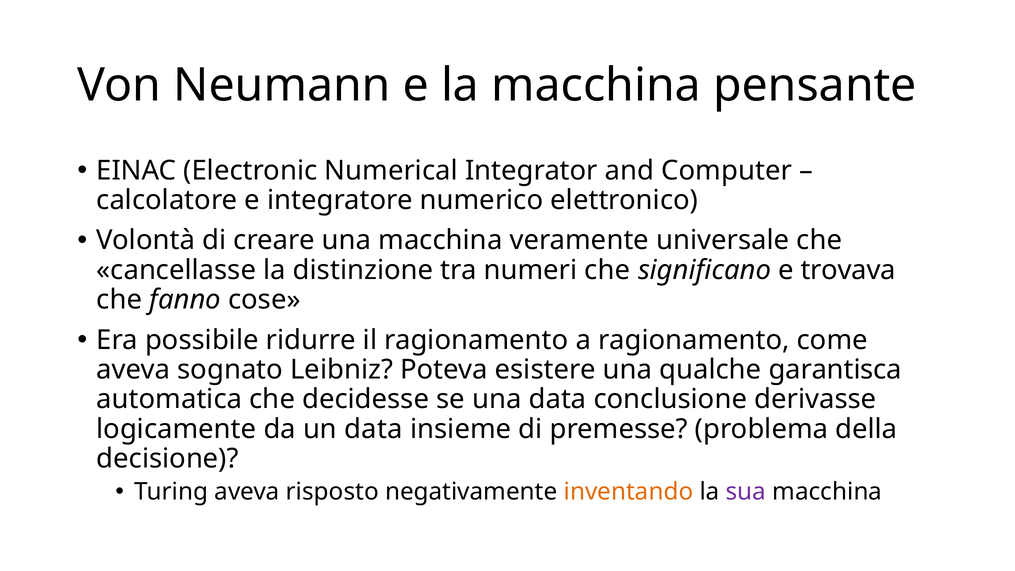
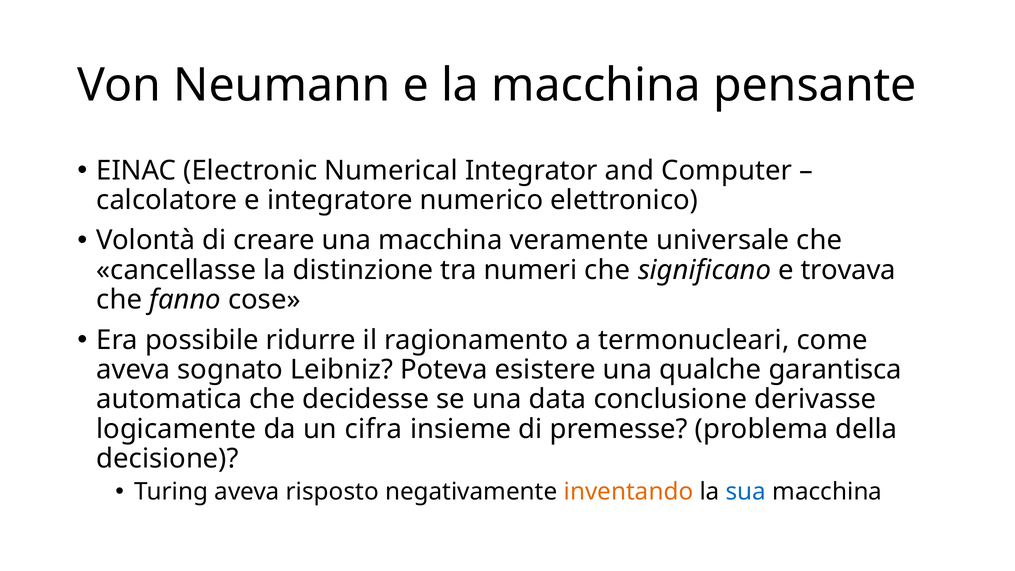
a ragionamento: ragionamento -> termonucleari (694, 340)
un data: data -> cifra (373, 429)
sua colour: purple -> blue (746, 492)
